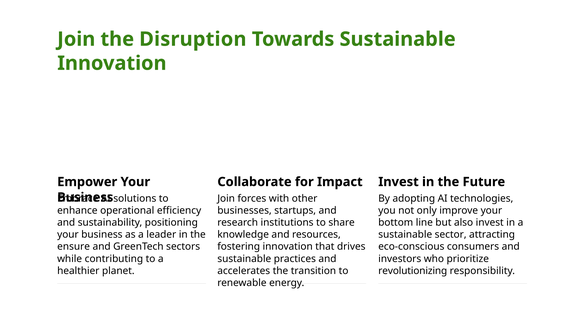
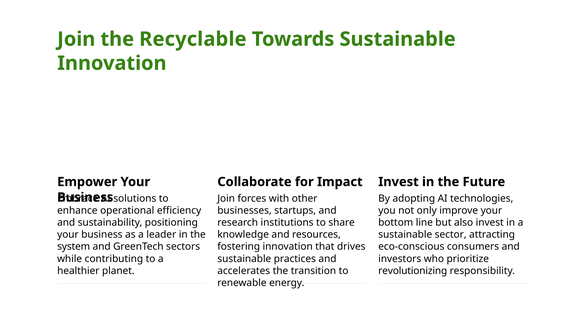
Disruption: Disruption -> Recyclable (193, 39)
ensure: ensure -> system (74, 246)
